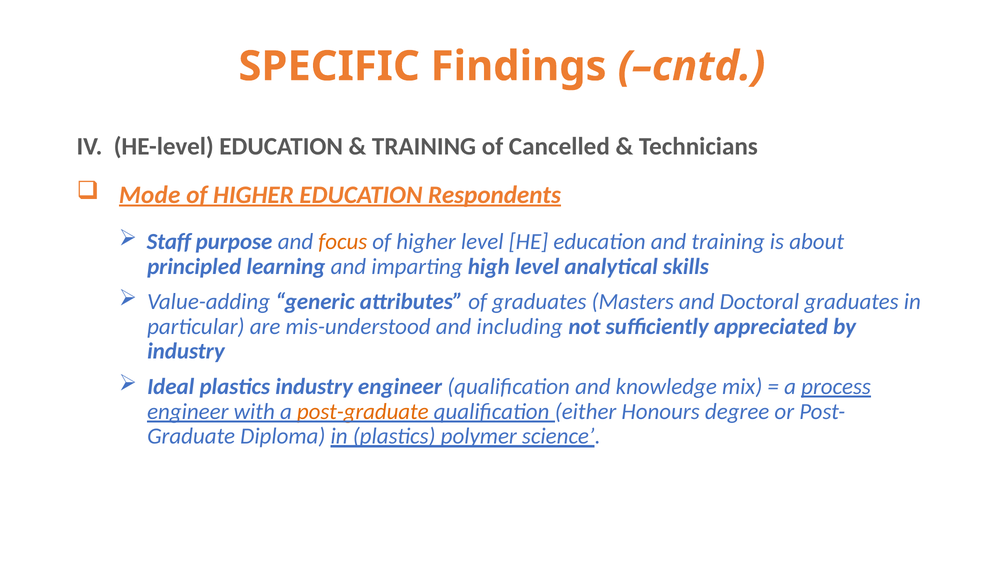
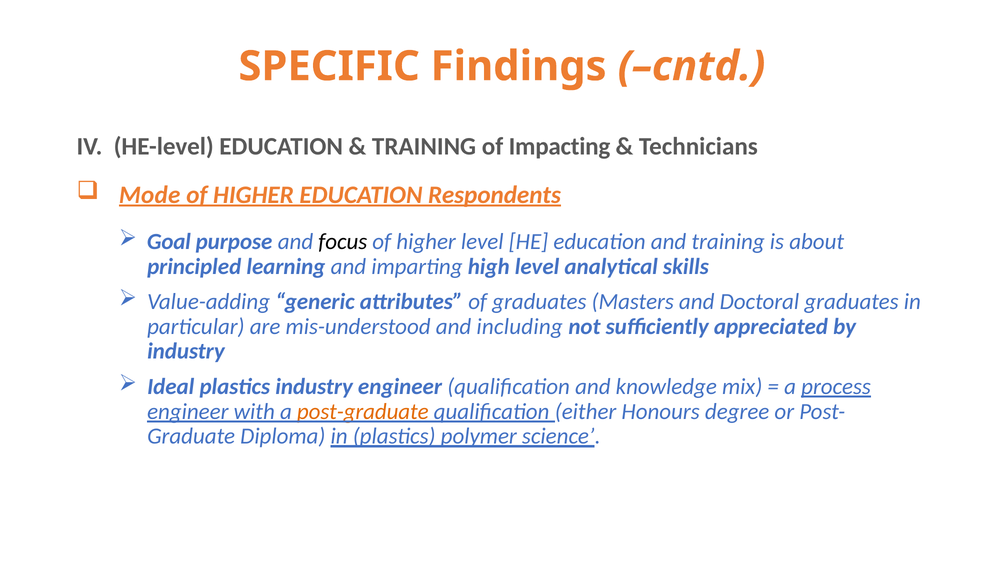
Cancelled: Cancelled -> Impacting (559, 147)
Staff: Staff -> Goal (169, 242)
focus colour: orange -> black (343, 242)
